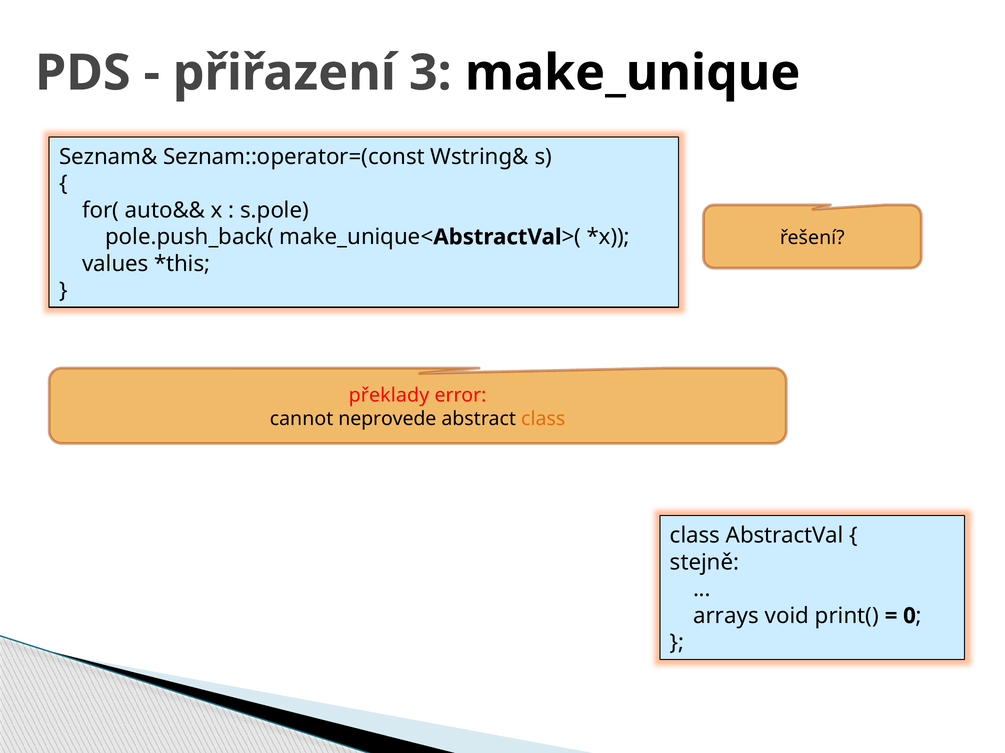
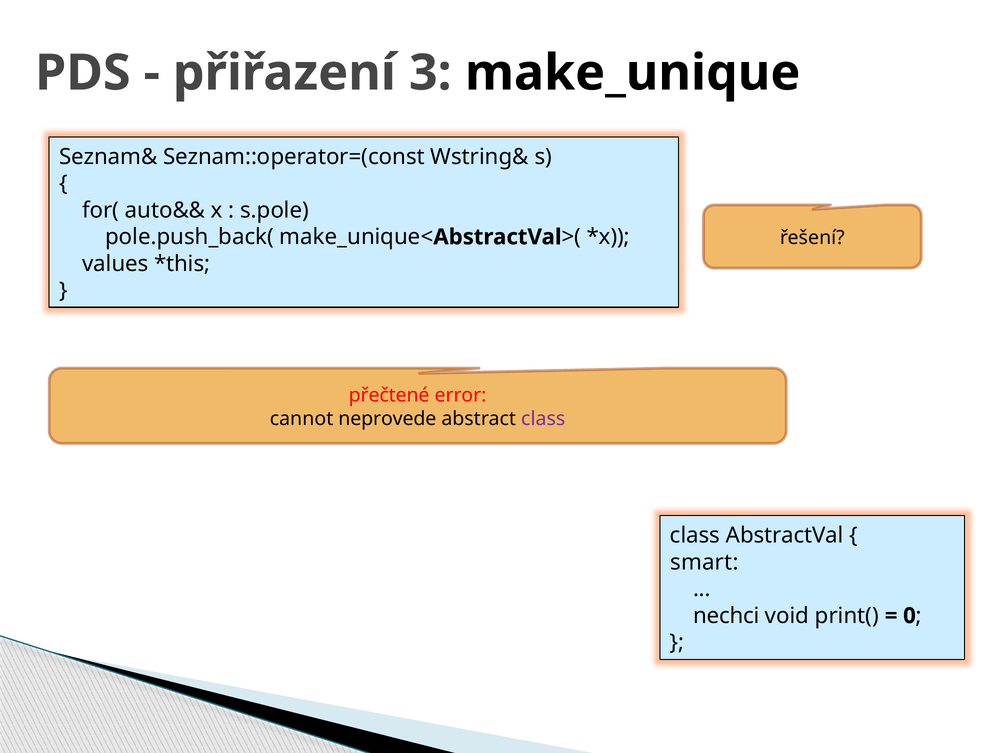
překlady: překlady -> přečtené (389, 396)
class colour: orange -> purple (543, 419)
stejně: stejně -> smart (704, 563)
arrays: arrays -> nechci (726, 616)
